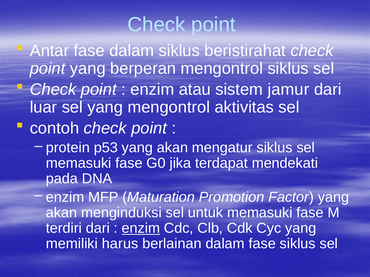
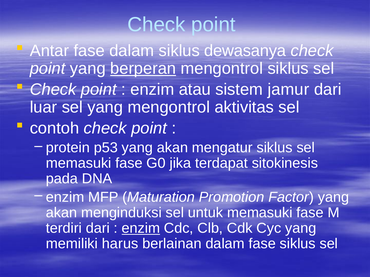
beristirahat: beristirahat -> dewasanya (245, 51)
berperan underline: none -> present (143, 68)
mendekati: mendekati -> sitokinesis (285, 163)
